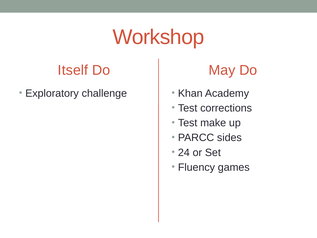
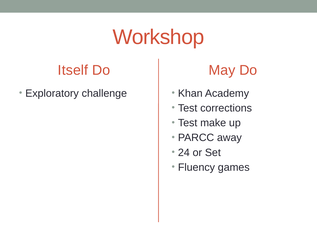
sides: sides -> away (229, 138)
